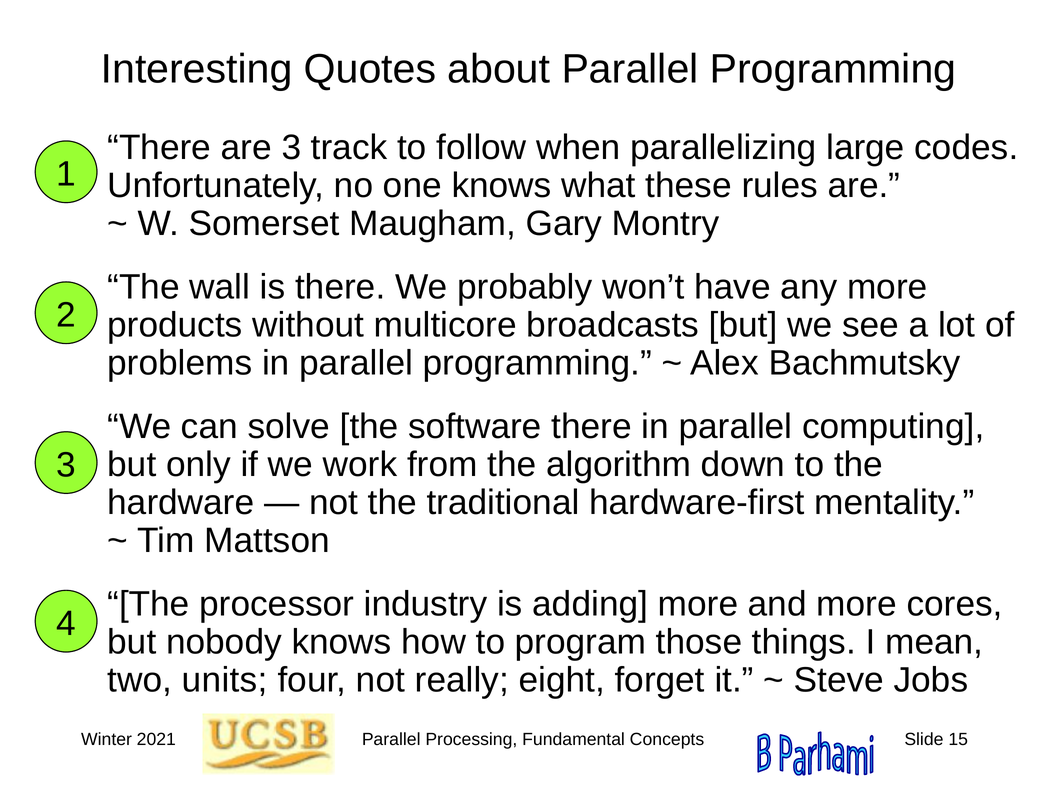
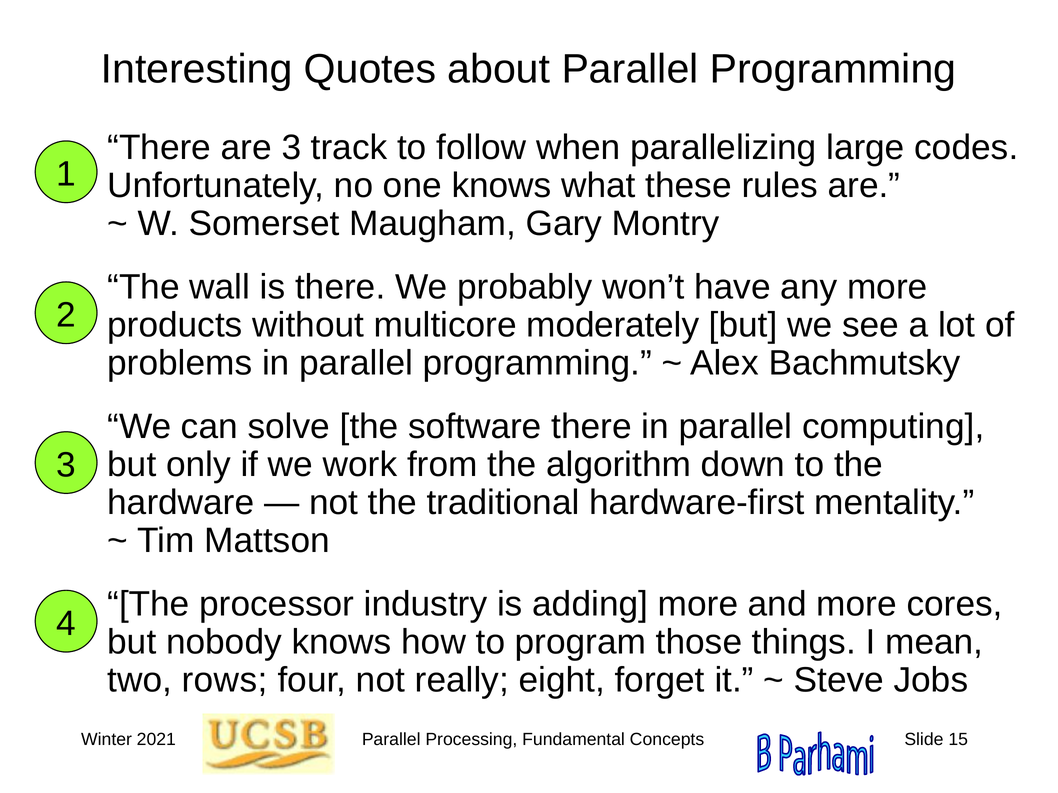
broadcasts: broadcasts -> moderately (613, 325)
units: units -> rows (225, 680)
